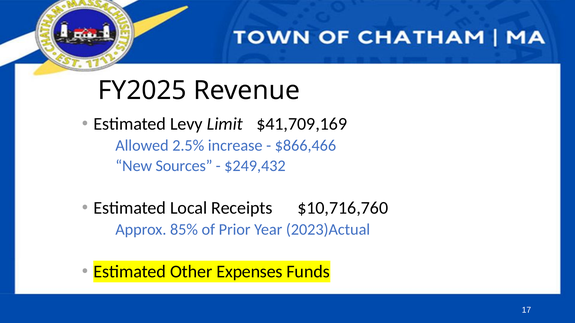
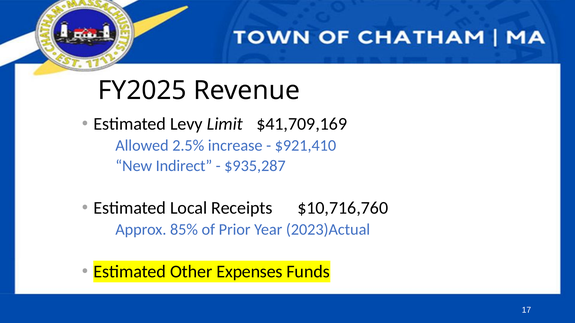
$866,466: $866,466 -> $921,410 (305, 146)
Sources: Sources -> Indirect (184, 166)
$249,432: $249,432 -> $935,287 (255, 166)
